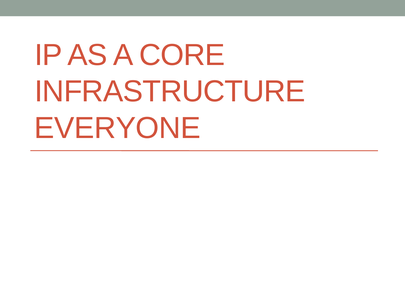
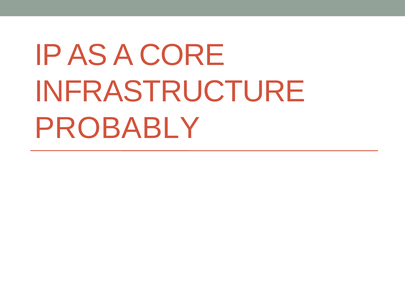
EVERYONE: EVERYONE -> PROBABLY (117, 128)
